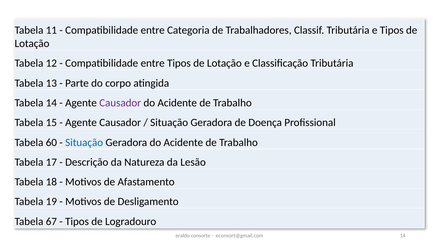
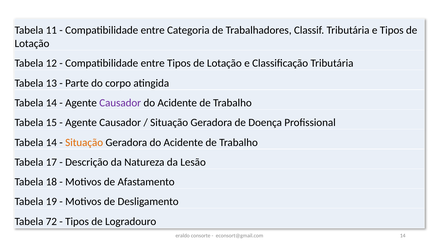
60: 60 -> 14 (51, 142)
Situação colour: blue -> orange (84, 142)
67: 67 -> 72 (51, 221)
